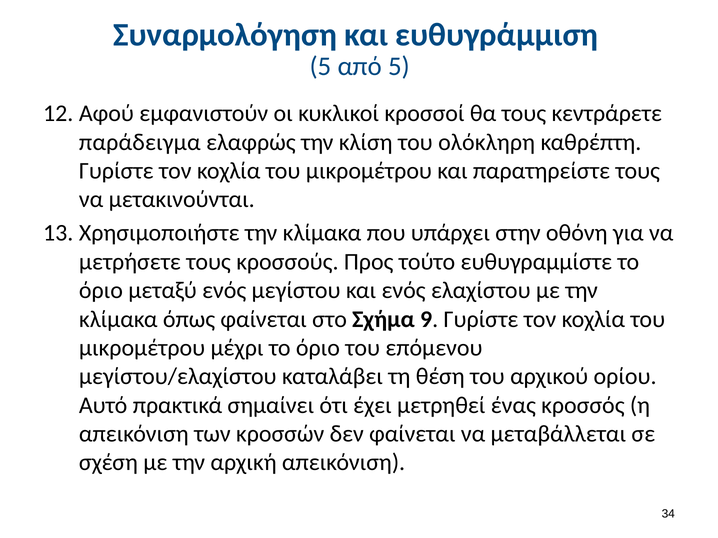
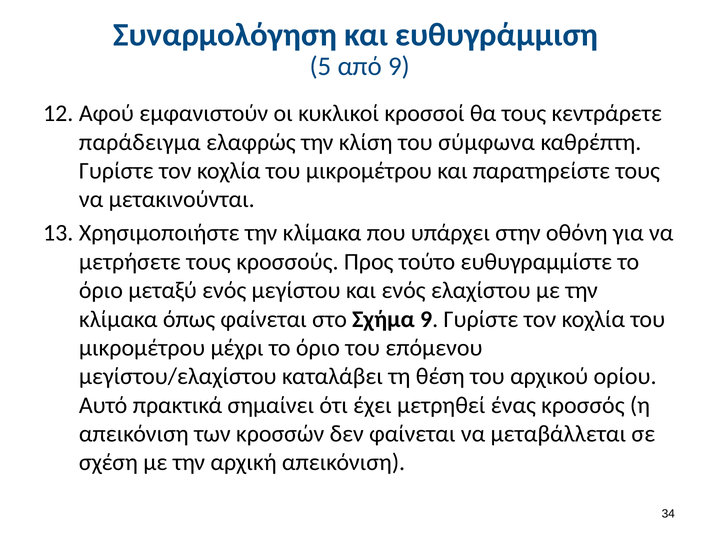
από 5: 5 -> 9 (399, 66)
ολόκληρη: ολόκληρη -> σύμφωνα (487, 142)
